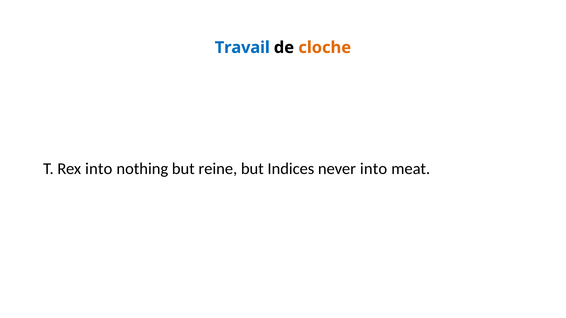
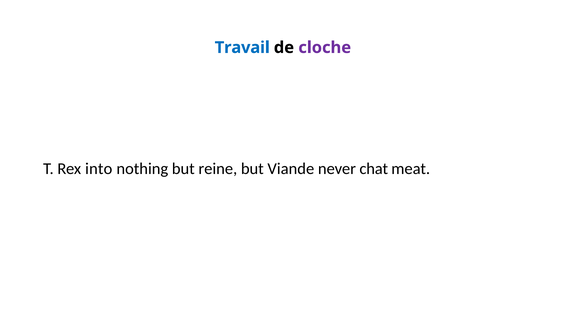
cloche colour: orange -> purple (325, 48)
Indices: Indices -> Viande (291, 169)
never into: into -> chat (374, 169)
